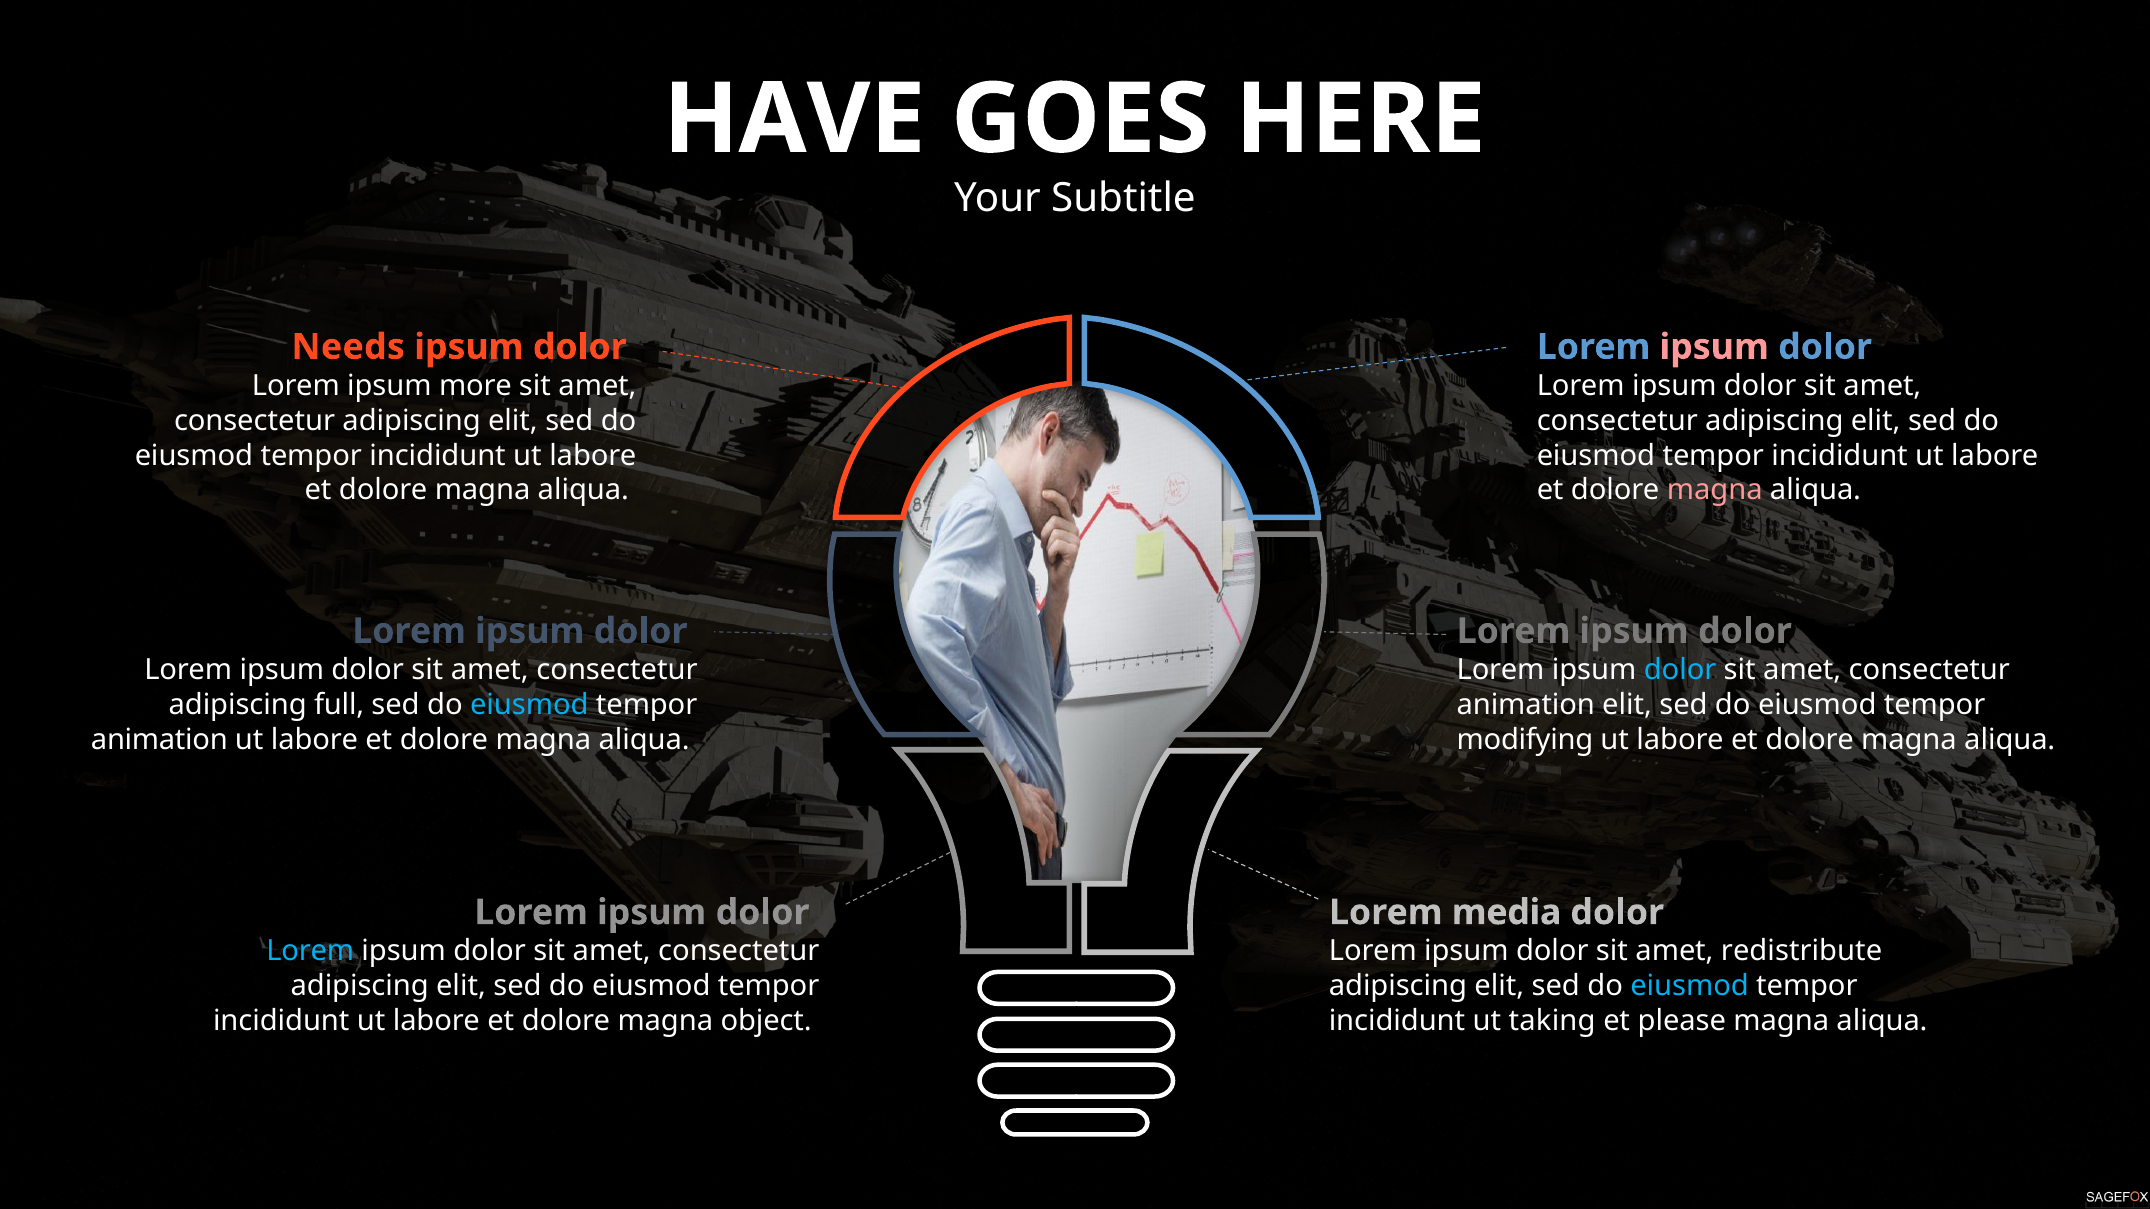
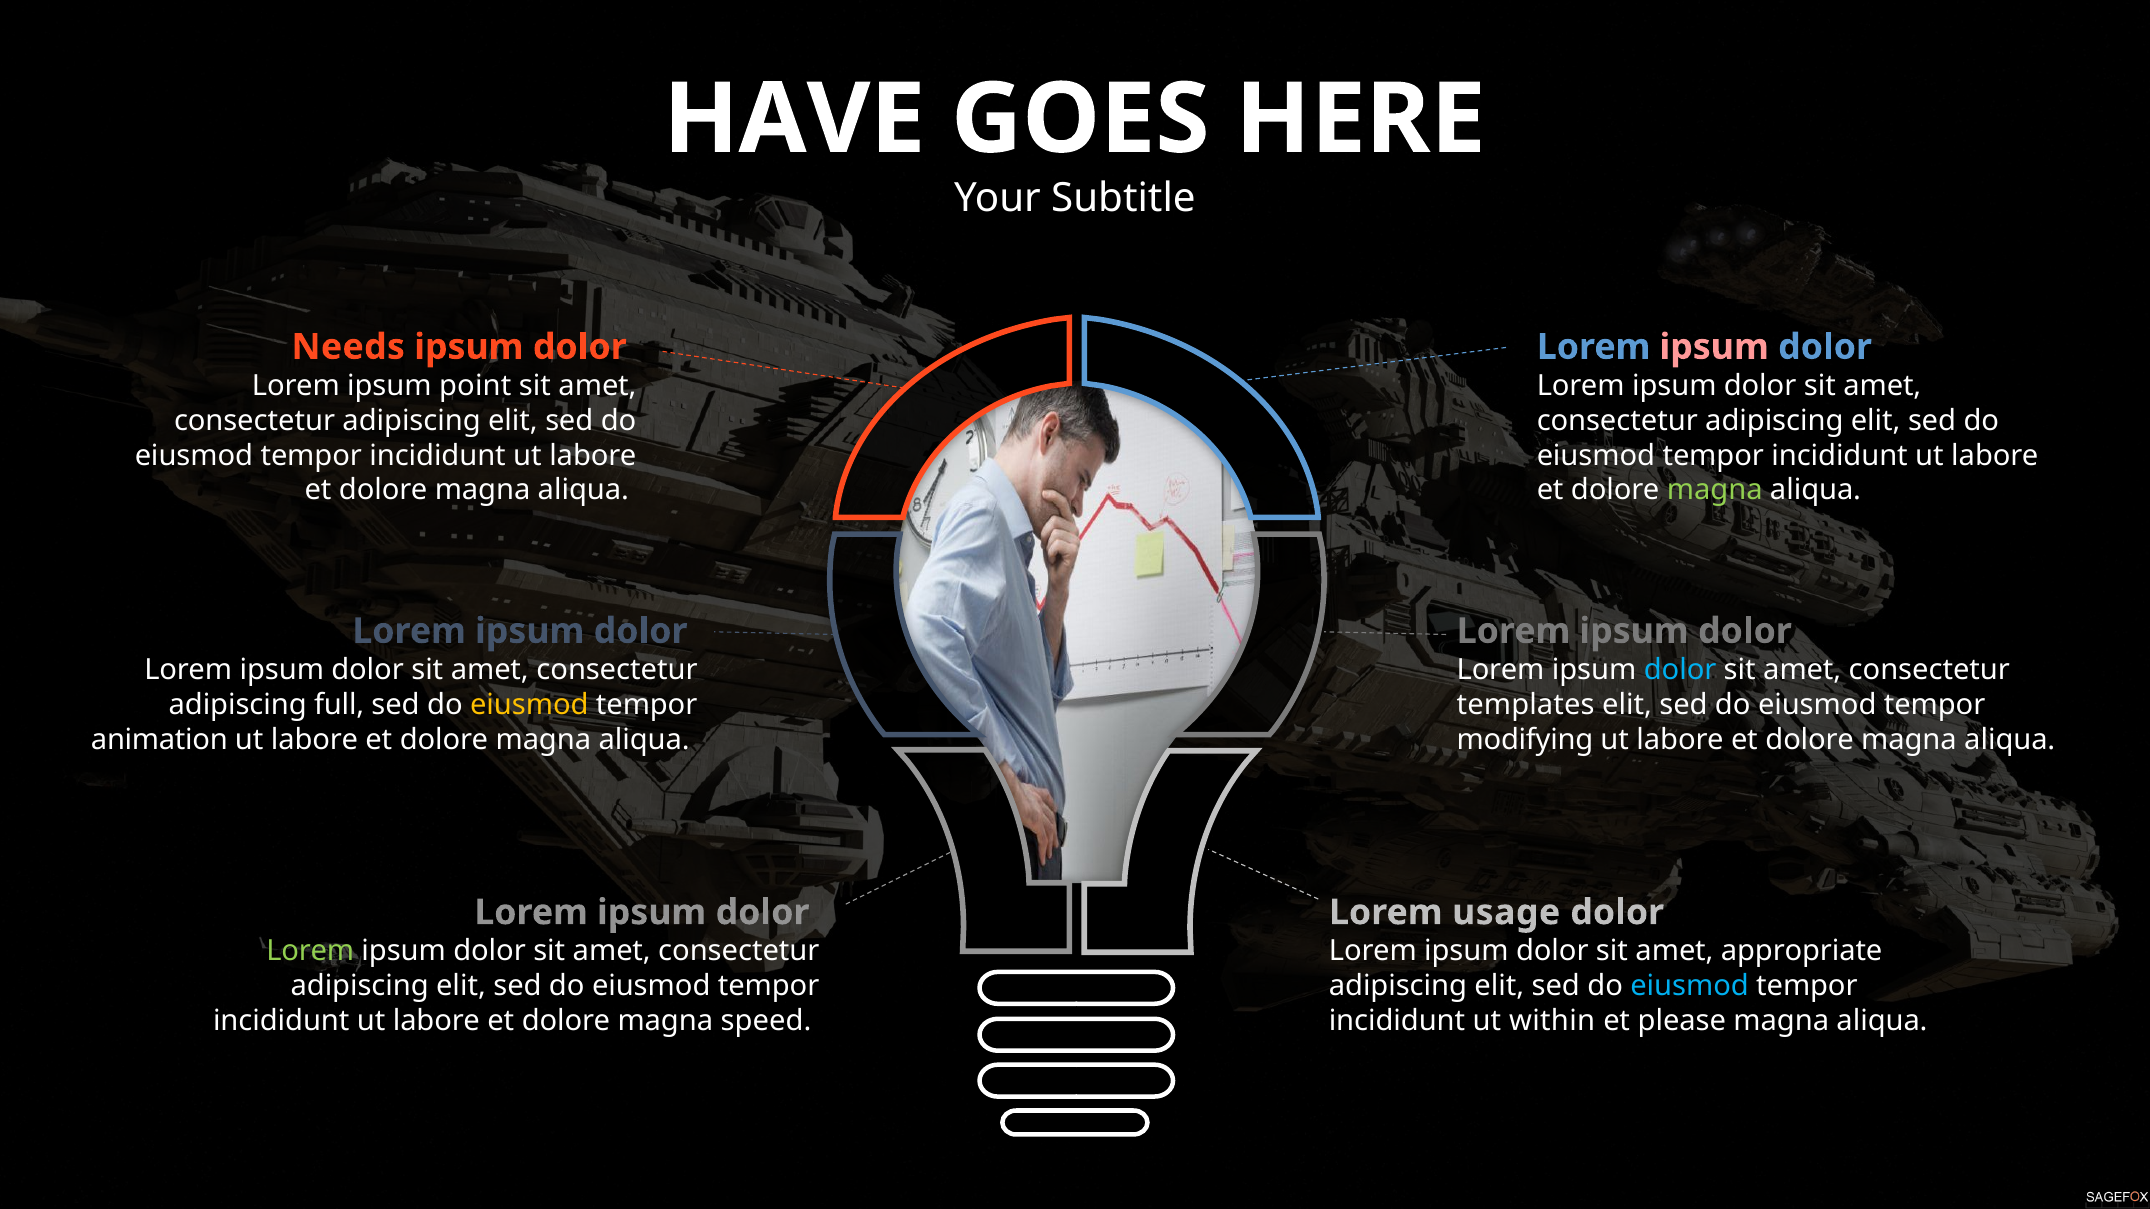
more: more -> point (475, 386)
magna colour: pink -> light green (1715, 491)
eiusmod colour: light blue -> yellow (529, 705)
animation: animation -> templates (1526, 705)
media: media -> usage (1506, 913)
Lorem colour: light blue -> light green (310, 951)
redistribute: redistribute -> appropriate (1802, 951)
object: object -> speed (766, 1021)
taking: taking -> within (1552, 1021)
